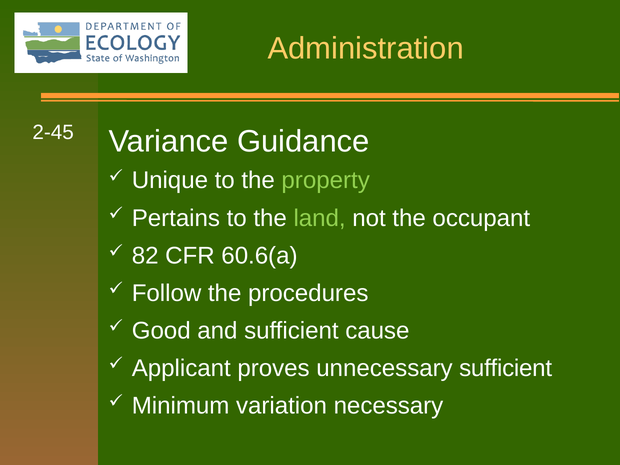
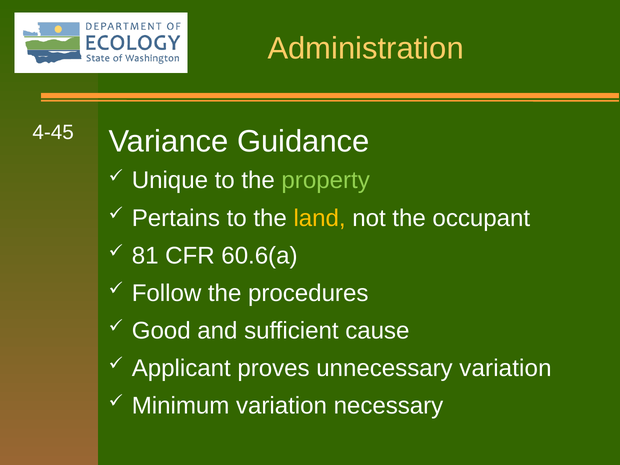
2-45: 2-45 -> 4-45 (53, 133)
land colour: light green -> yellow (320, 218)
82: 82 -> 81 (145, 256)
unnecessary sufficient: sufficient -> variation (505, 368)
